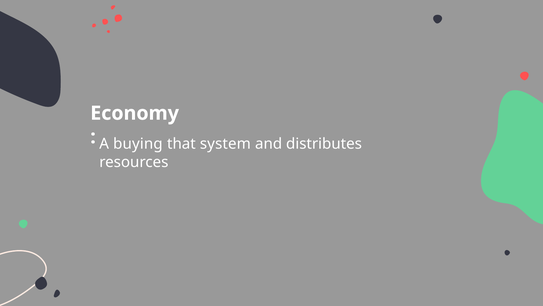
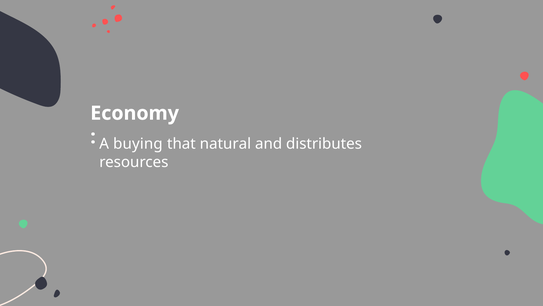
system: system -> natural (225, 144)
